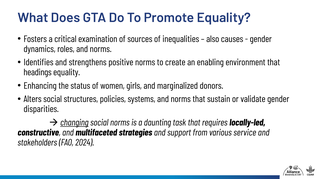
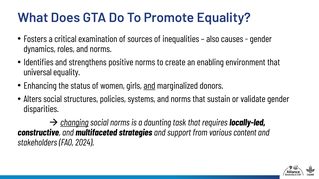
headings: headings -> universal (38, 73)
and underline: none -> present (149, 86)
service: service -> content (245, 133)
